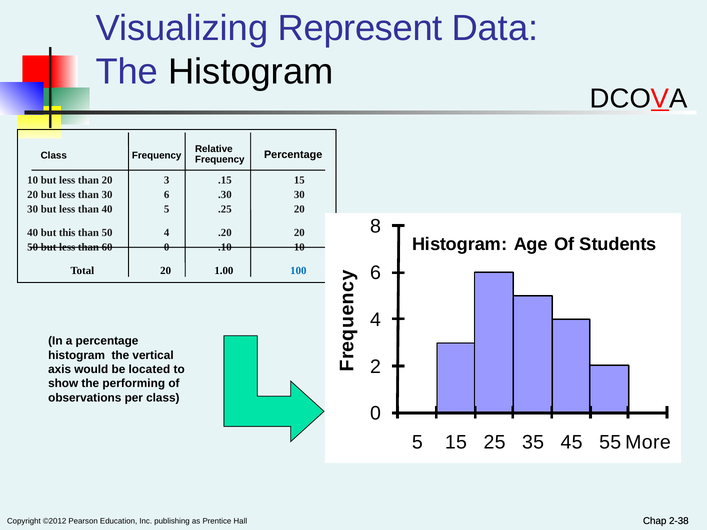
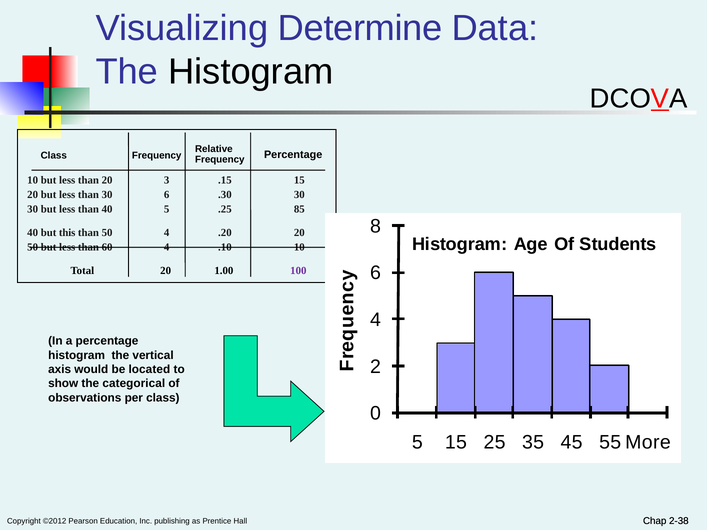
Represent: Represent -> Determine (360, 28)
.25 20: 20 -> 85 (299, 209)
60 0: 0 -> 4 (167, 247)
100 colour: blue -> purple (298, 271)
performing: performing -> categorical (134, 384)
